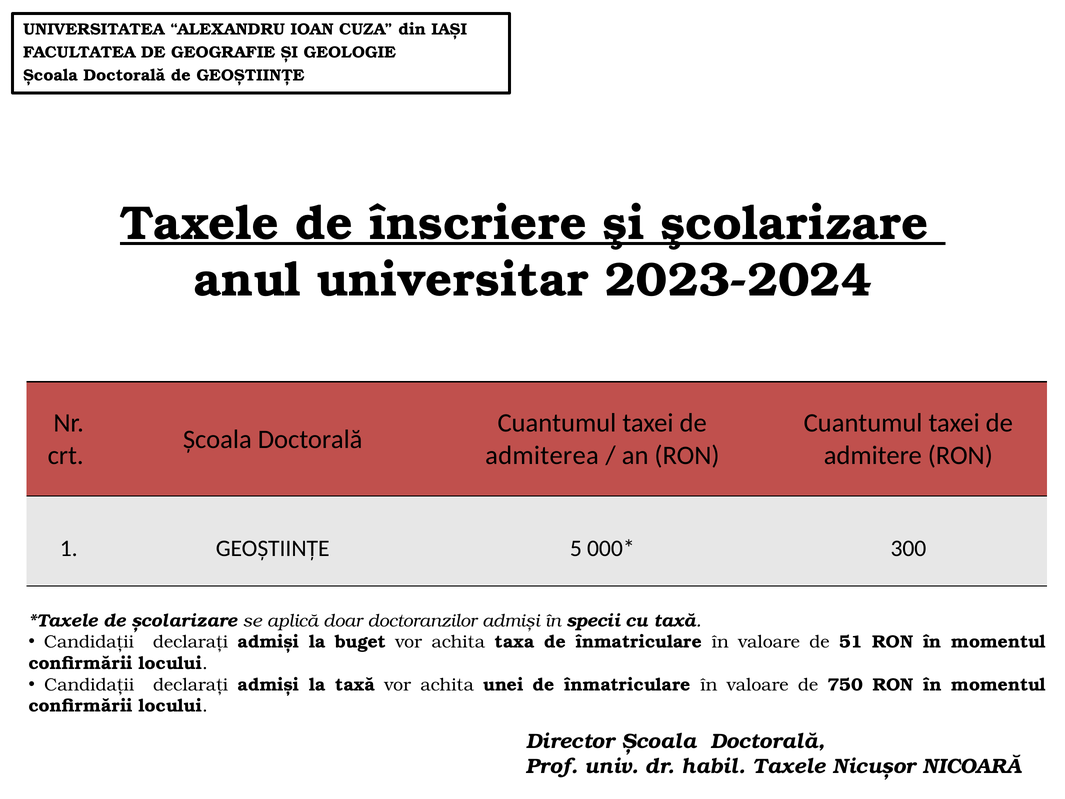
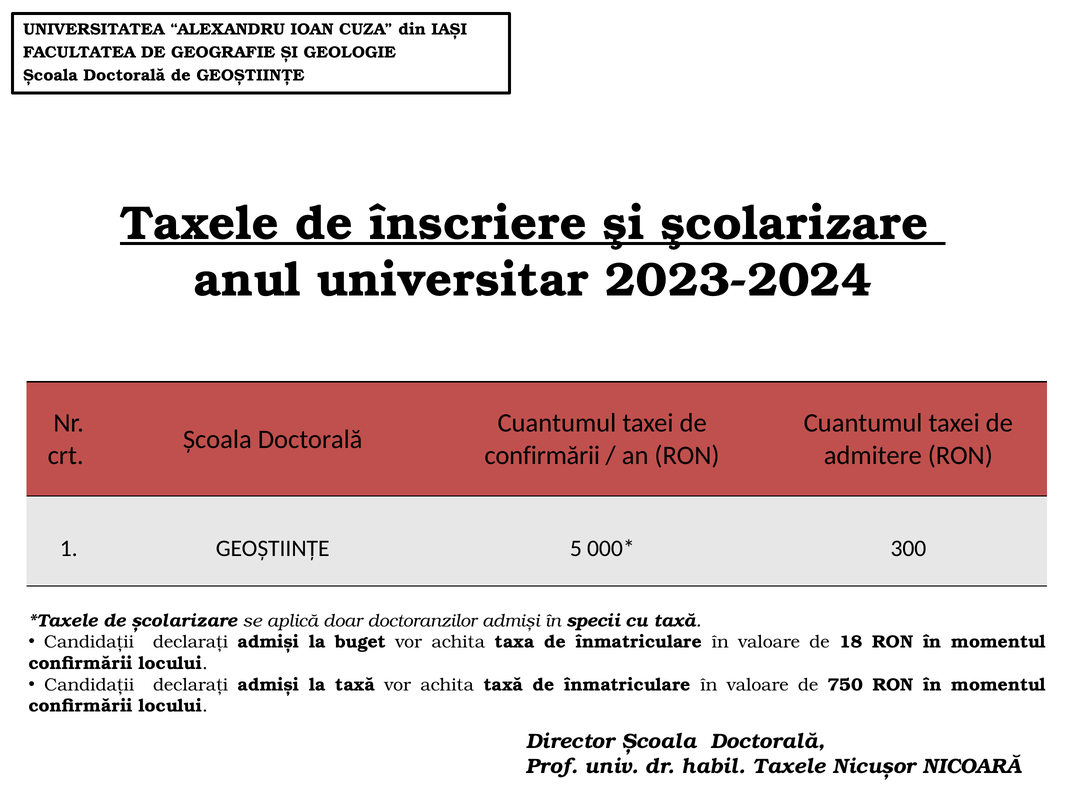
admiterea: admiterea -> confirmării (542, 455)
51: 51 -> 18 (851, 642)
achita unei: unei -> taxă (503, 684)
